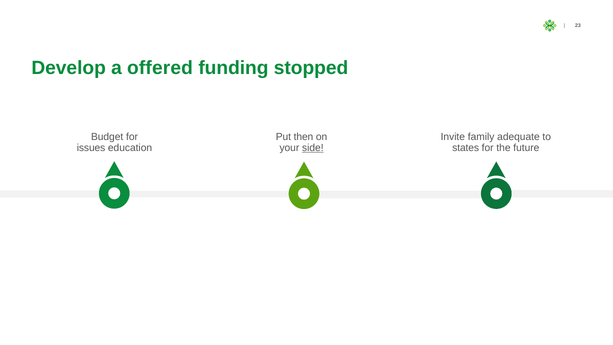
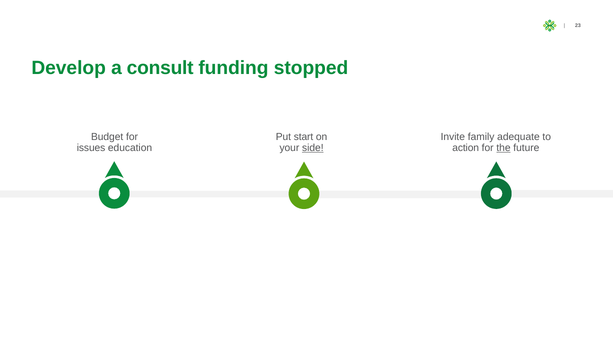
offered: offered -> consult (160, 68)
then: then -> start (304, 137)
states: states -> action (466, 148)
the underline: none -> present (503, 148)
